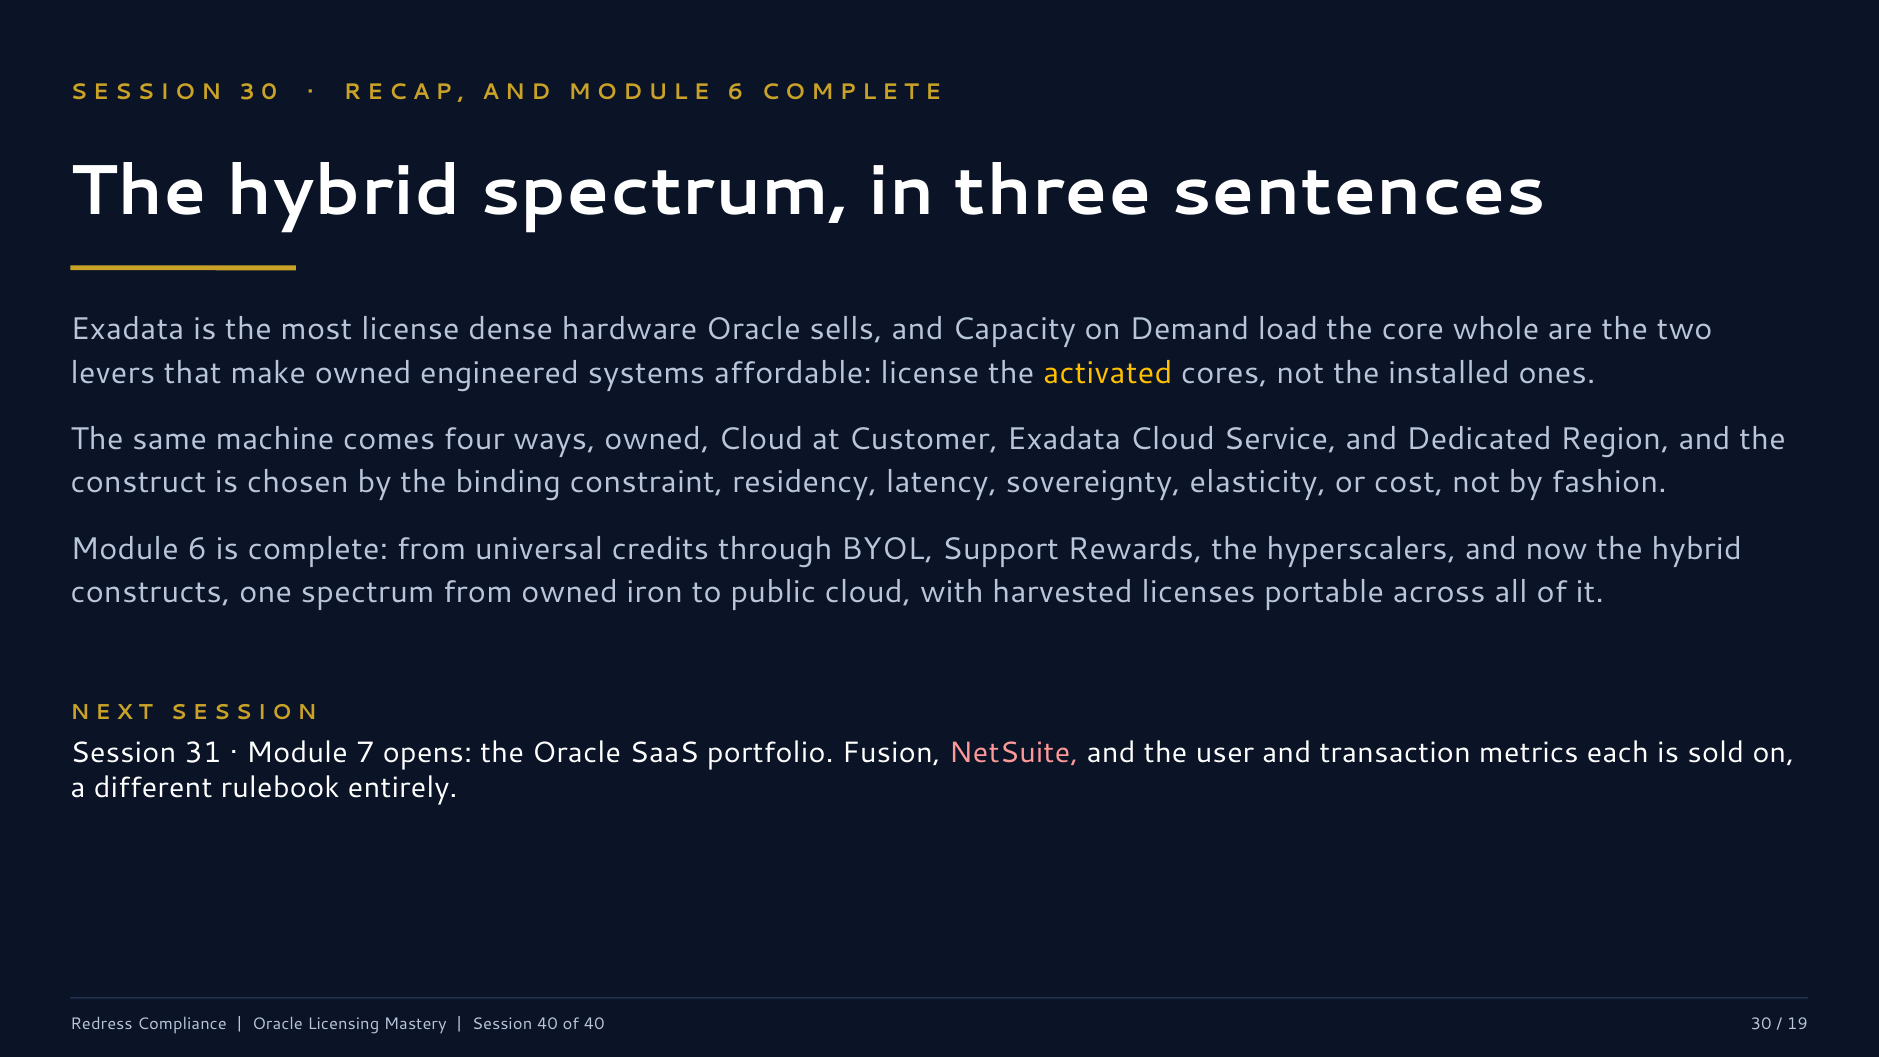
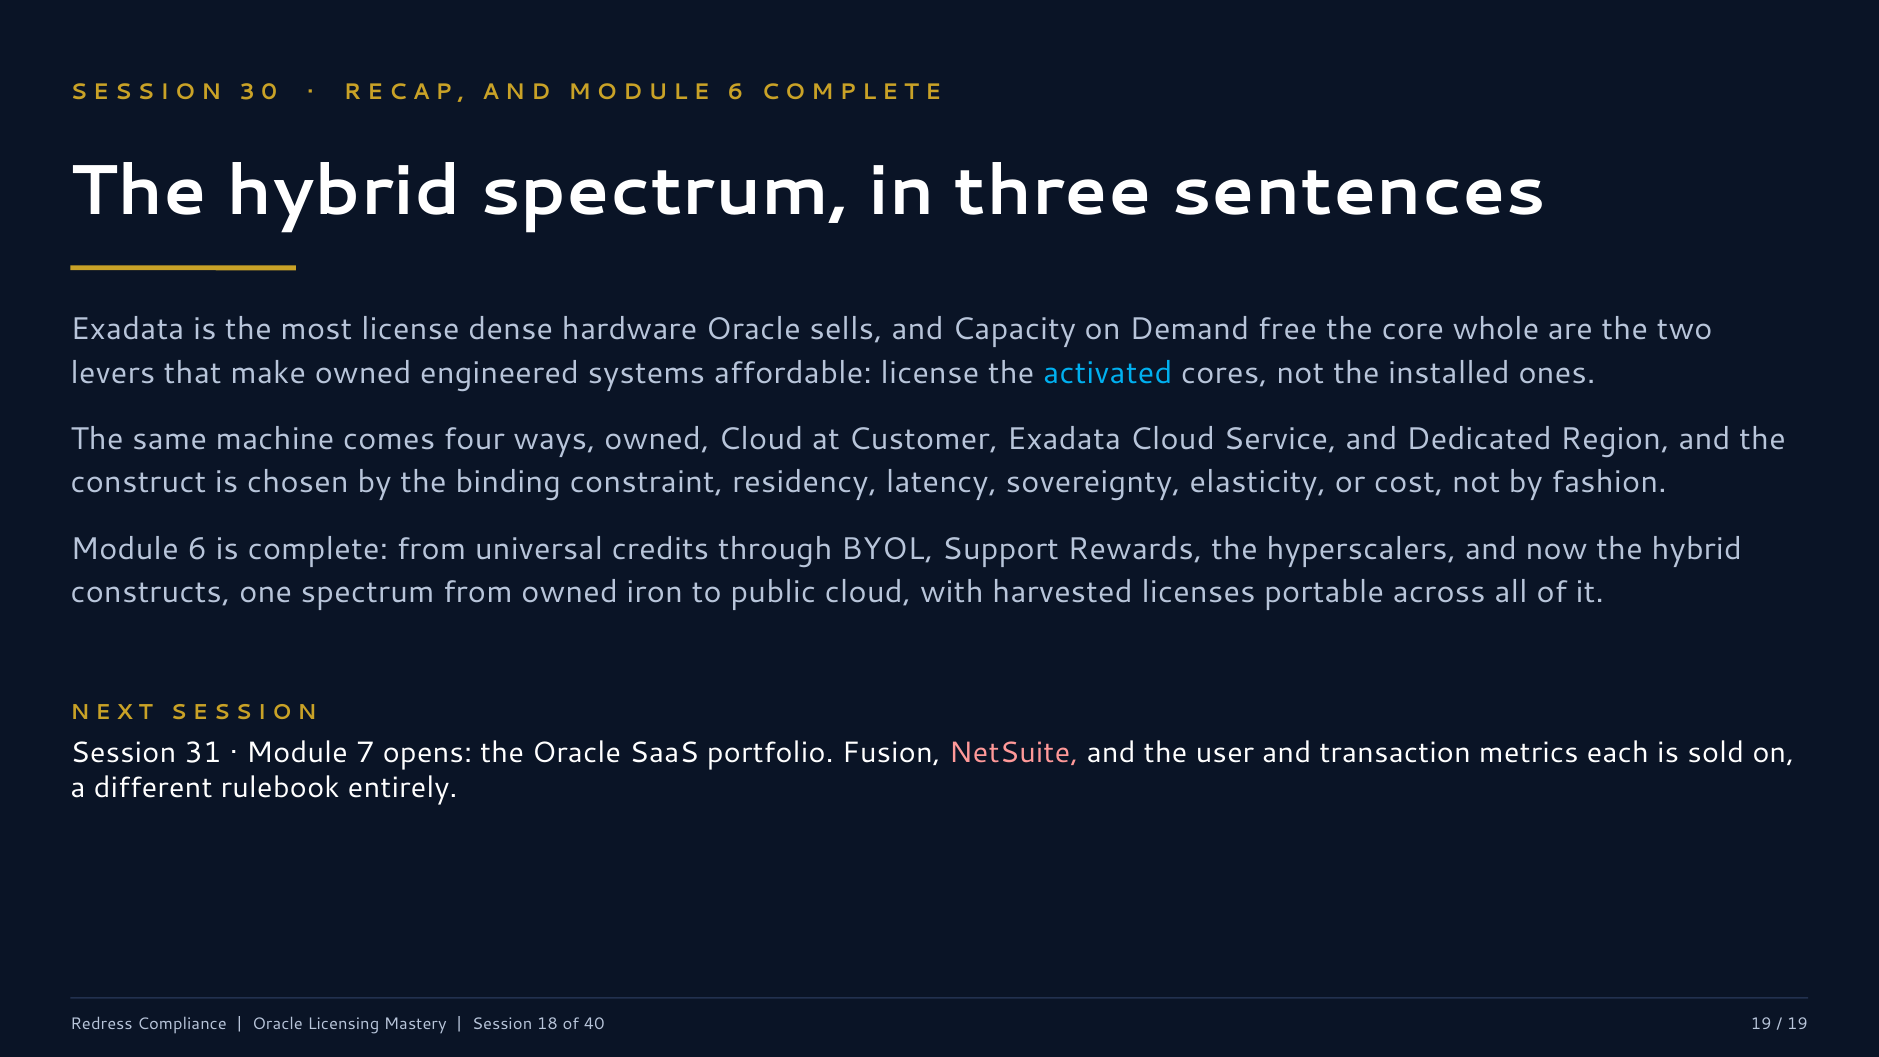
load: load -> free (1288, 329)
activated colour: yellow -> light blue (1108, 373)
Session 40: 40 -> 18 (547, 1024)
40 30: 30 -> 19 (1761, 1024)
